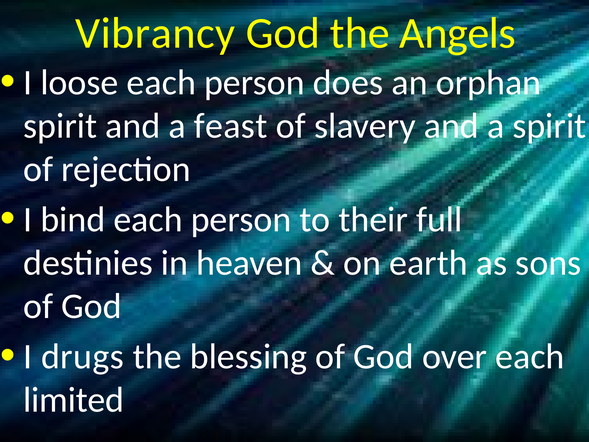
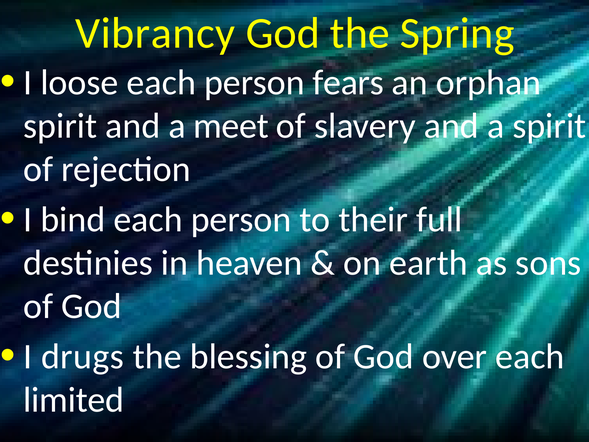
Angels: Angels -> Spring (457, 33)
does: does -> fears (348, 83)
feast: feast -> meet (231, 126)
